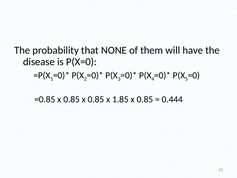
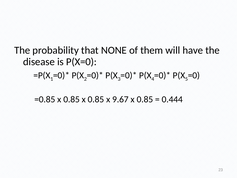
1.85: 1.85 -> 9.67 (120, 99)
